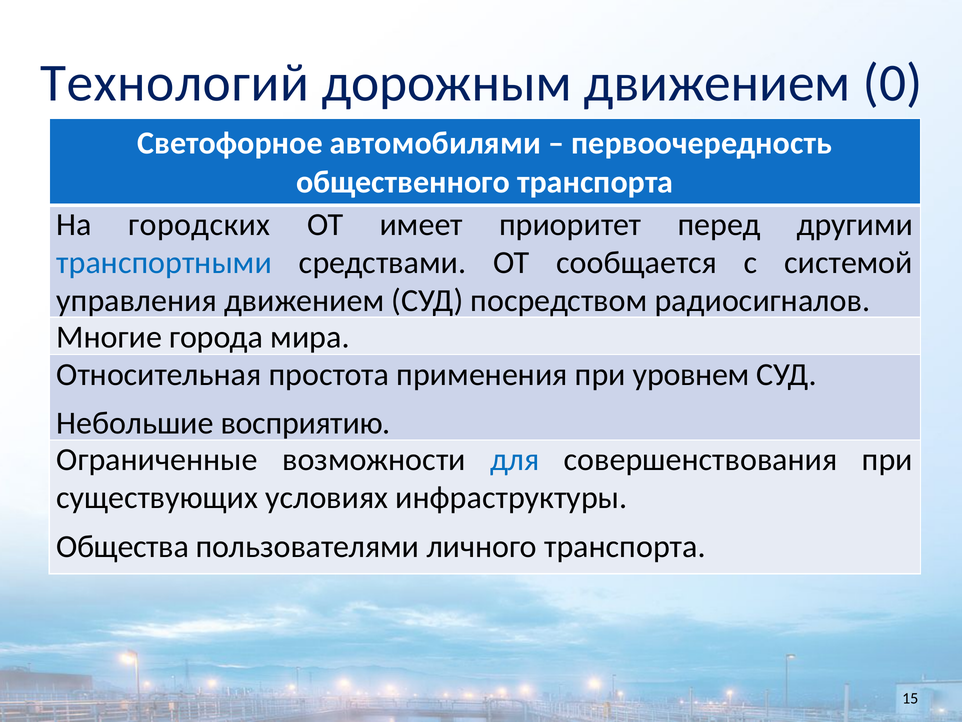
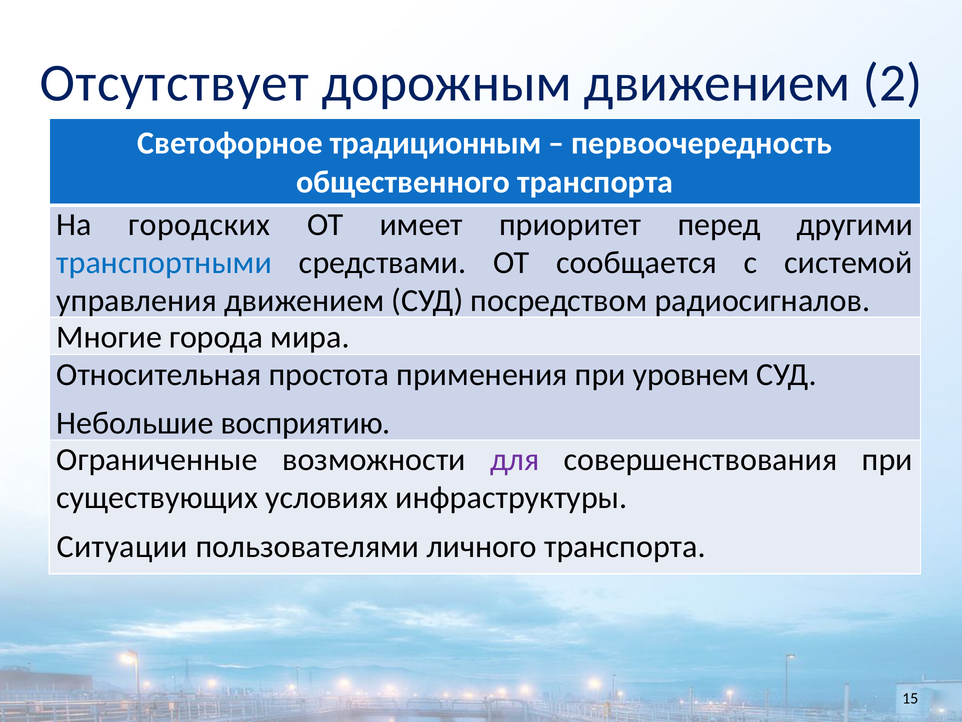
Технологий: Технологий -> Отсутствует (174, 83)
0: 0 -> 2 (893, 83)
автомобилями: автомобилями -> традиционным (436, 143)
для colour: blue -> purple (515, 460)
Общества: Общества -> Ситуации (122, 546)
